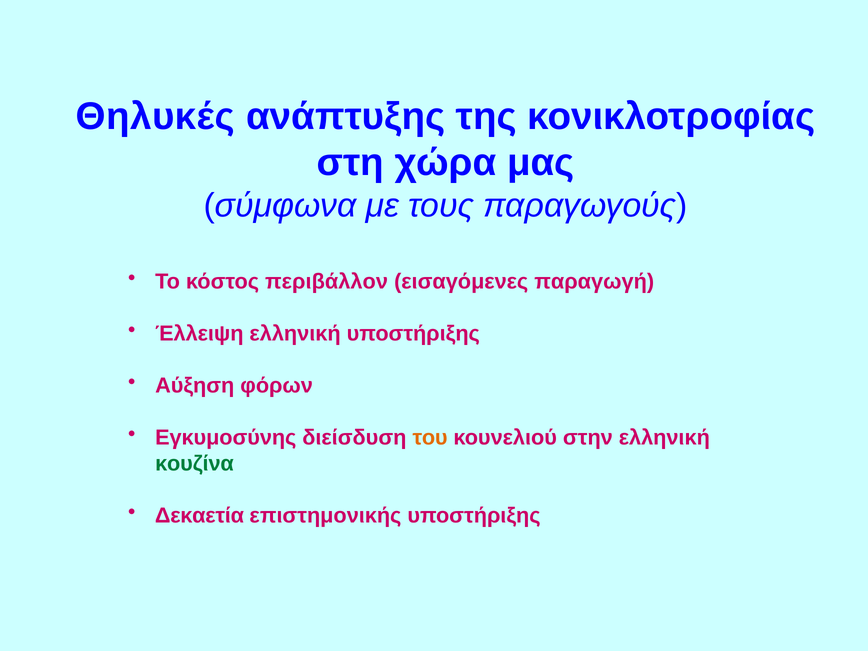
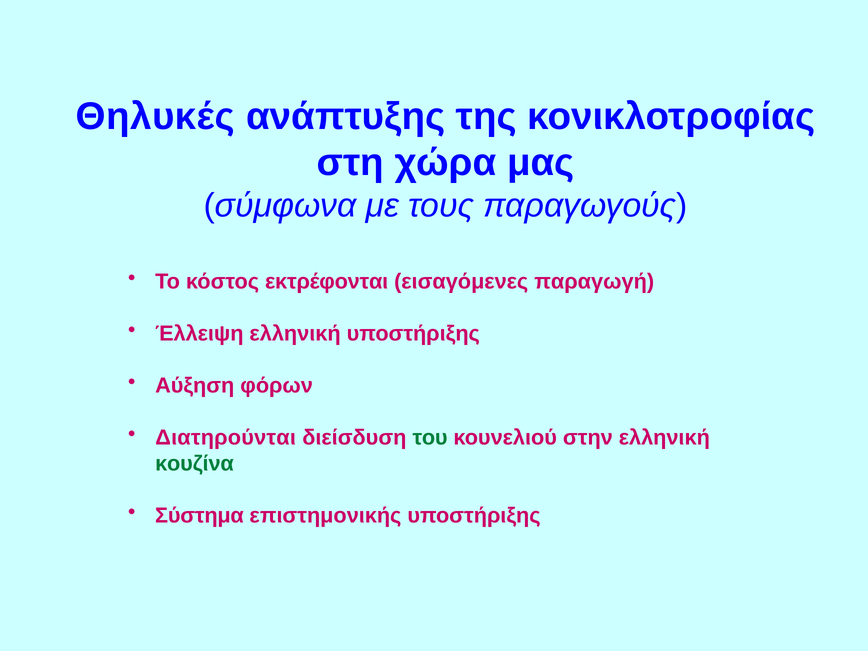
περιβάλλον: περιβάλλον -> εκτρέφονται (327, 281)
Εγκυμοσύνης: Εγκυμοσύνης -> Διατηρούνται (226, 438)
του colour: orange -> green (430, 438)
Δεκαετία: Δεκαετία -> Σύστημα (199, 516)
